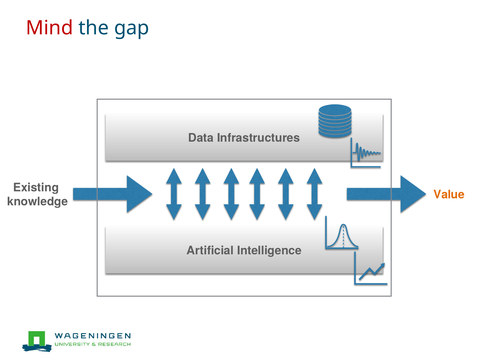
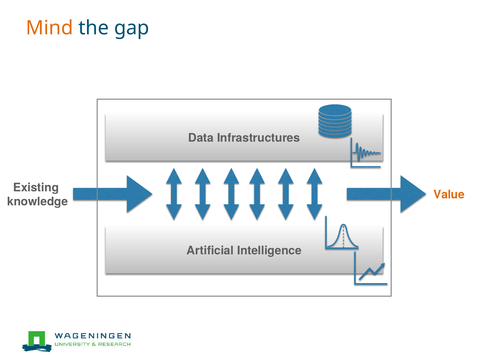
Mind colour: red -> orange (50, 28)
